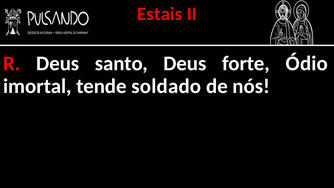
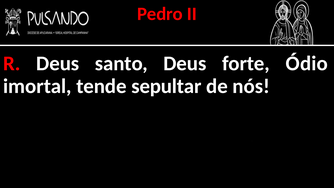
Estais: Estais -> Pedro (160, 14)
soldado: soldado -> sepultar (166, 86)
